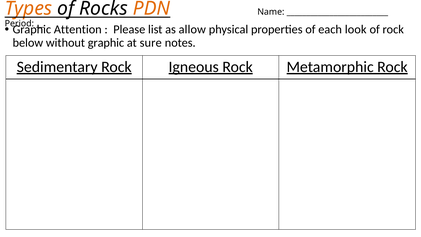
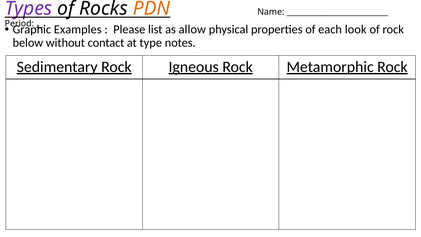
Types colour: orange -> purple (28, 9)
Attention: Attention -> Examples (78, 30)
without graphic: graphic -> contact (106, 43)
sure: sure -> type (151, 43)
